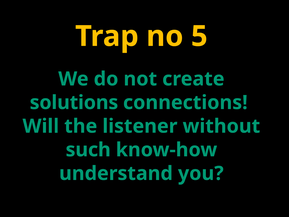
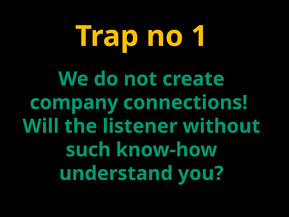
5: 5 -> 1 (199, 36)
solutions: solutions -> company (74, 102)
